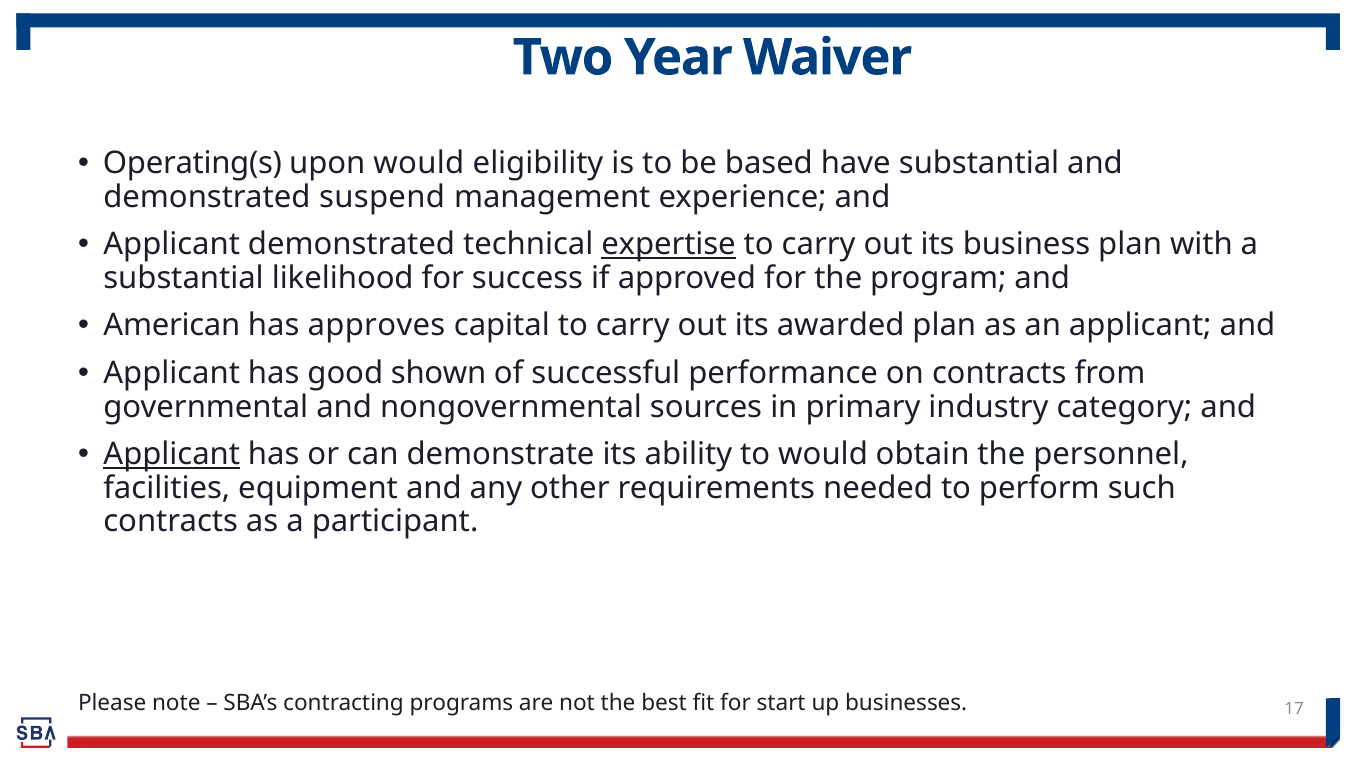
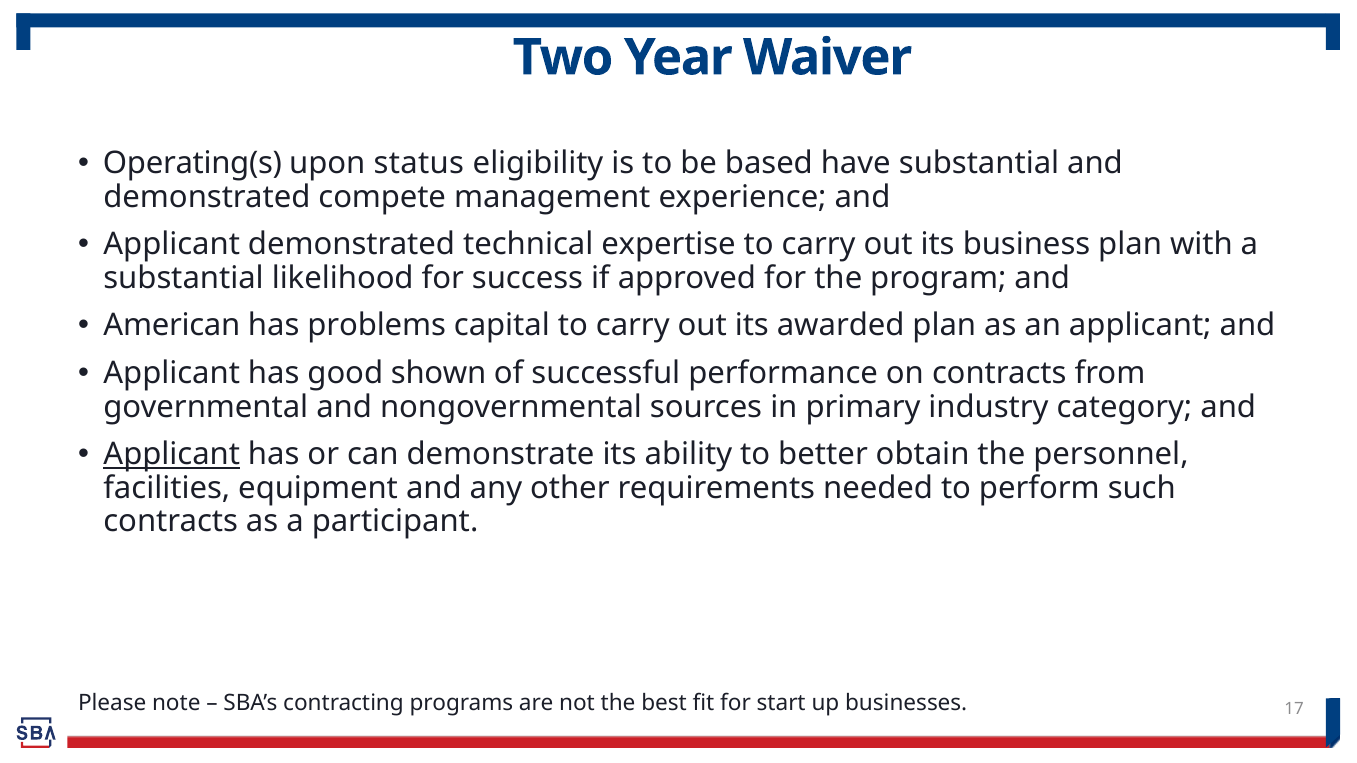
upon would: would -> status (419, 163)
suspend: suspend -> compete (382, 197)
expertise underline: present -> none (669, 245)
approves: approves -> problems (377, 326)
to would: would -> better (823, 455)
